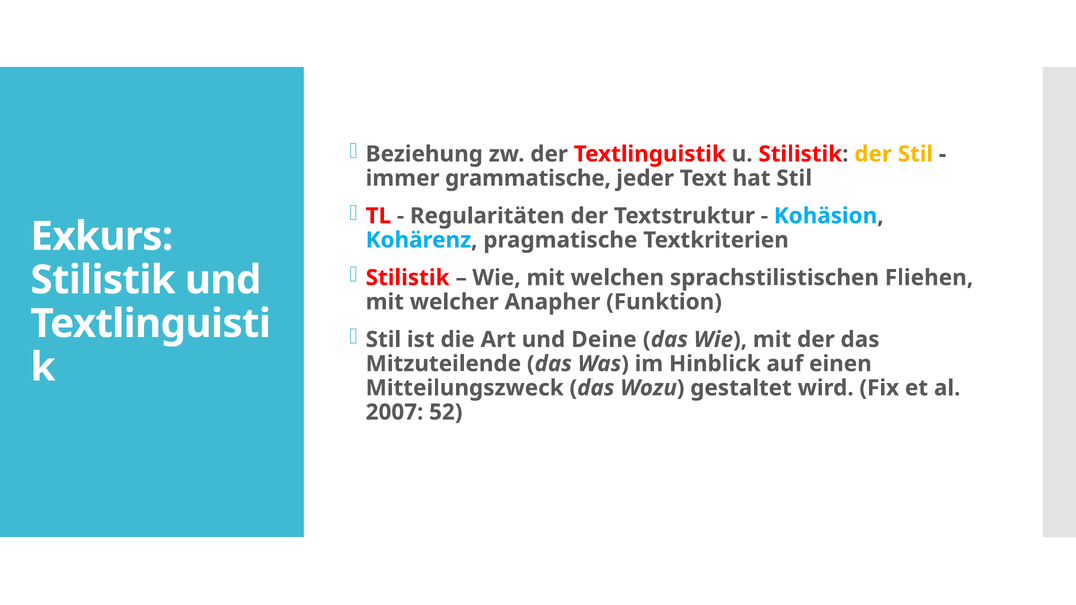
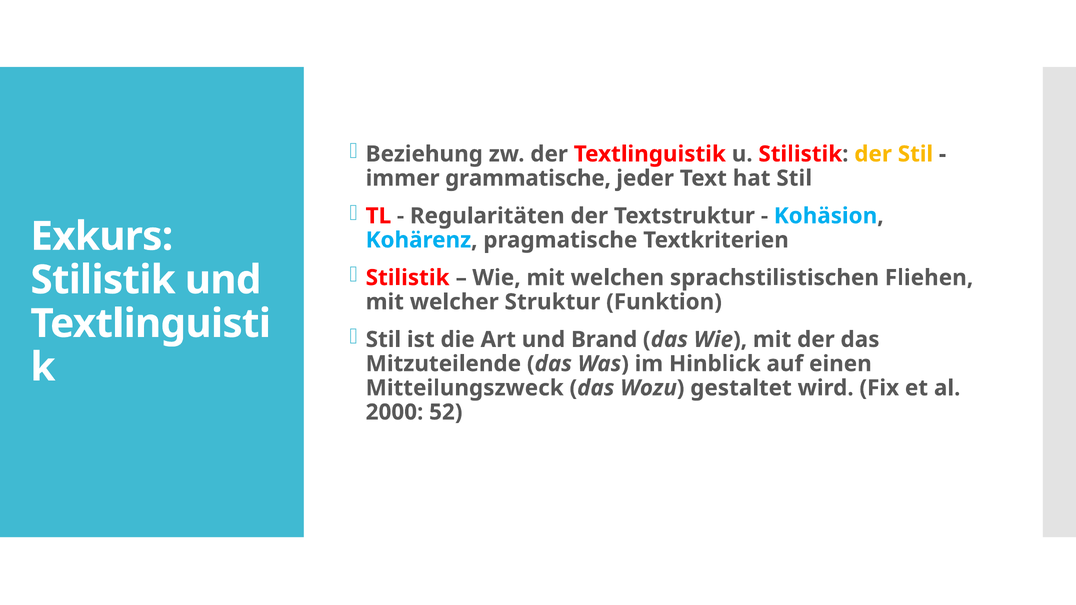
Anapher: Anapher -> Struktur (552, 302)
Deine: Deine -> Brand (604, 340)
2007: 2007 -> 2000 (395, 412)
